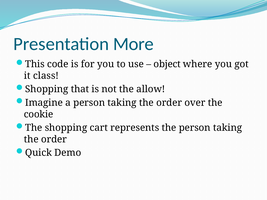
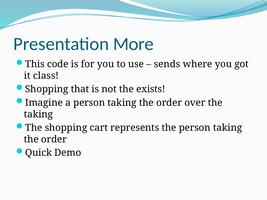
object: object -> sends (167, 64)
allow: allow -> exists (151, 89)
cookie: cookie -> taking (38, 114)
